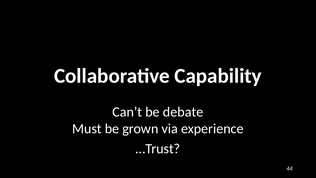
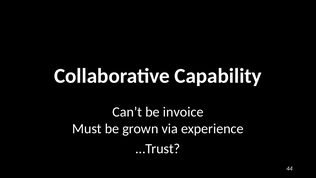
debate: debate -> invoice (183, 112)
